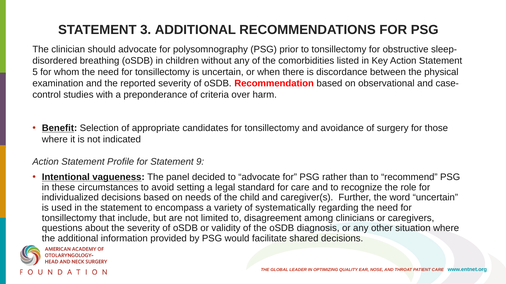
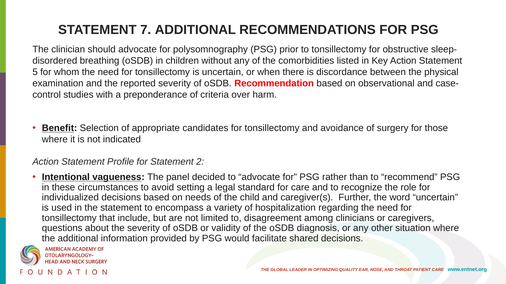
3: 3 -> 7 (146, 30)
9: 9 -> 2 (200, 162)
systematically: systematically -> hospitalization (285, 208)
